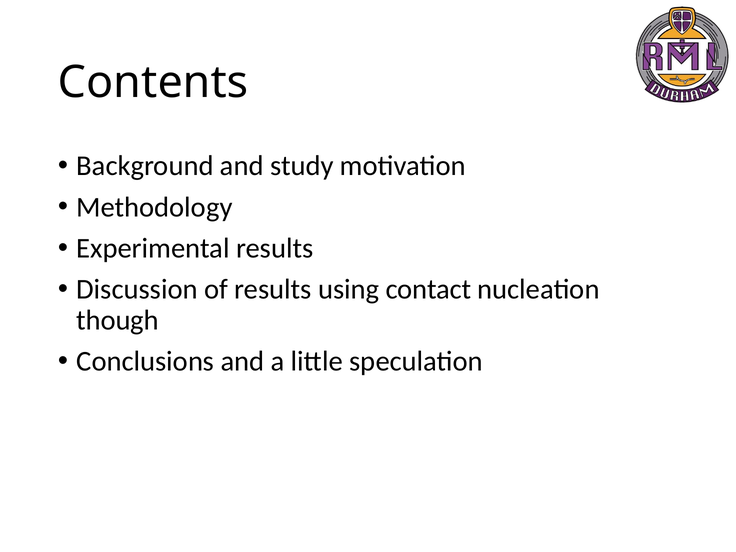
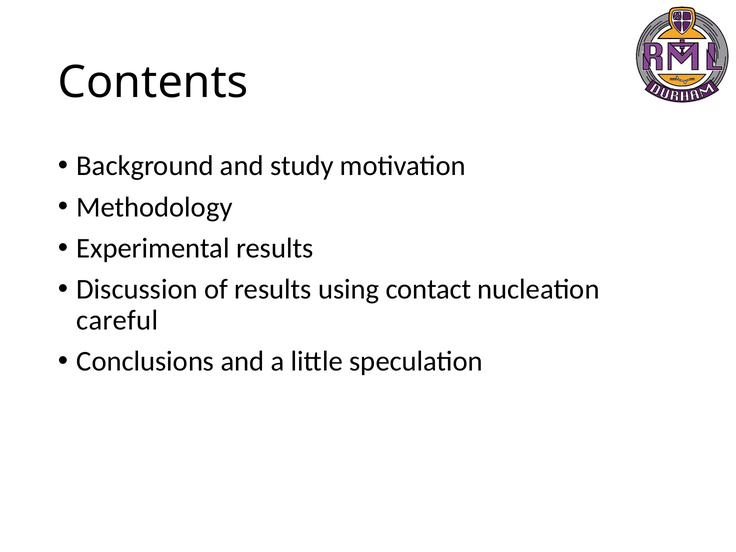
though: though -> careful (117, 320)
